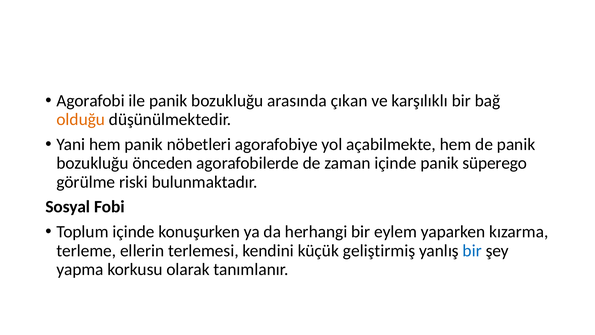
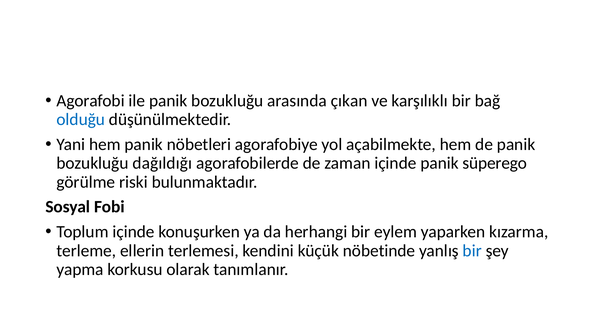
olduğu colour: orange -> blue (81, 119)
önceden: önceden -> dağıldığı (162, 163)
geliştirmiş: geliştirmiş -> nöbetinde (379, 250)
